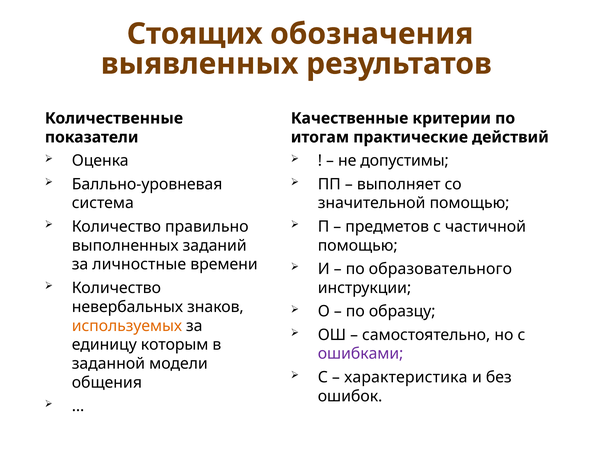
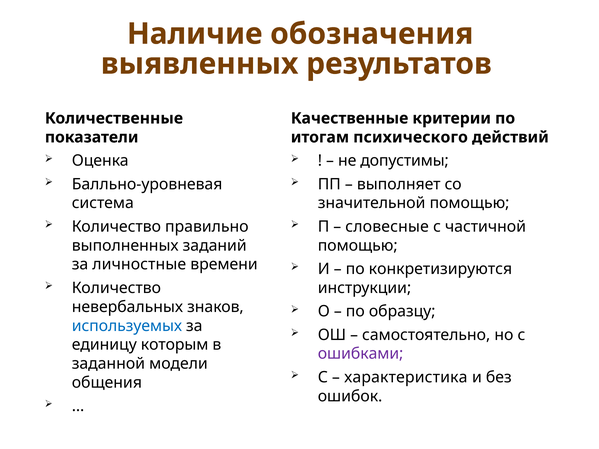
Стоящих: Стоящих -> Наличие (195, 34)
практические: практические -> психического (411, 137)
предметов: предметов -> словесные (387, 227)
образовательного: образовательного -> конкретизируются (440, 269)
используемых colour: orange -> blue (127, 326)
